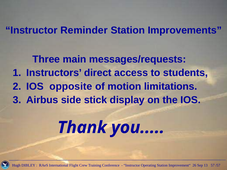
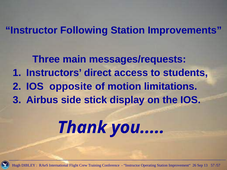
Reminder: Reminder -> Following (84, 30)
